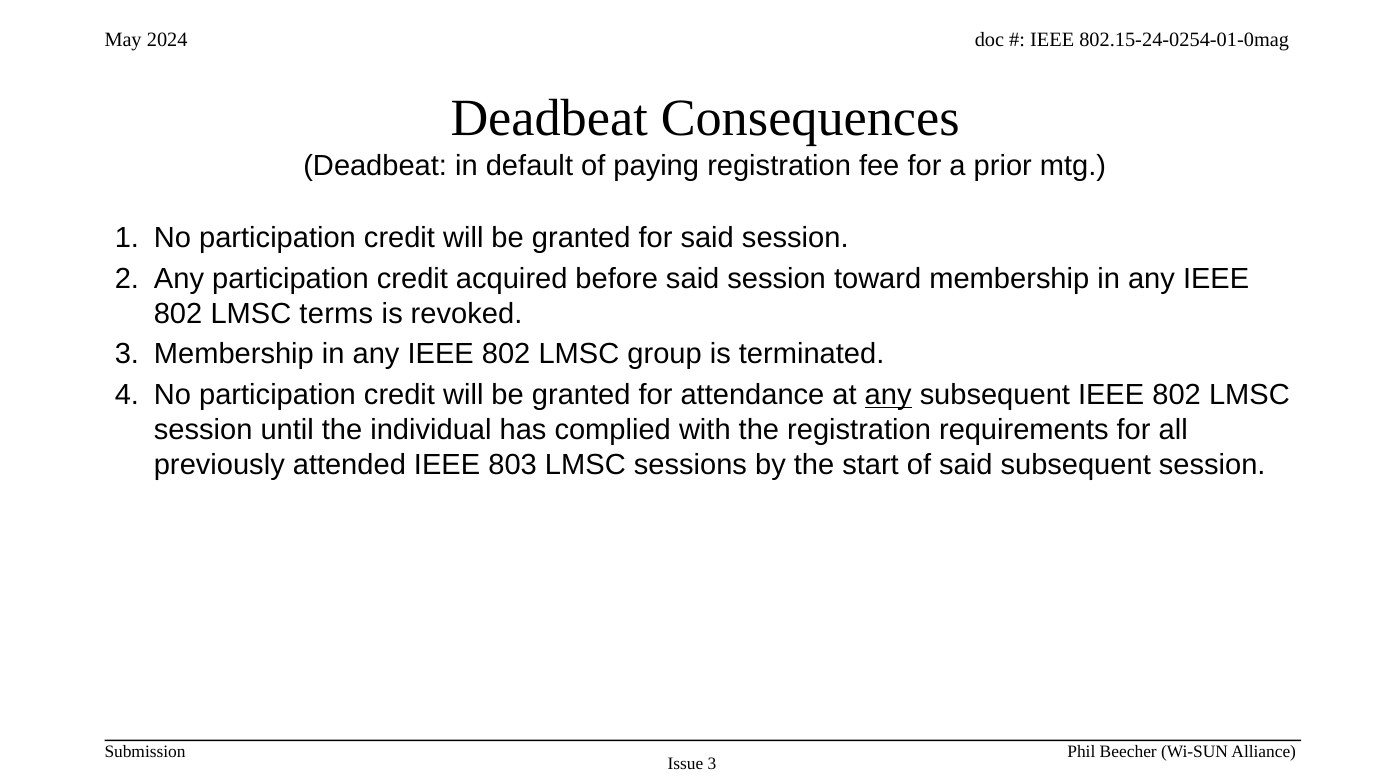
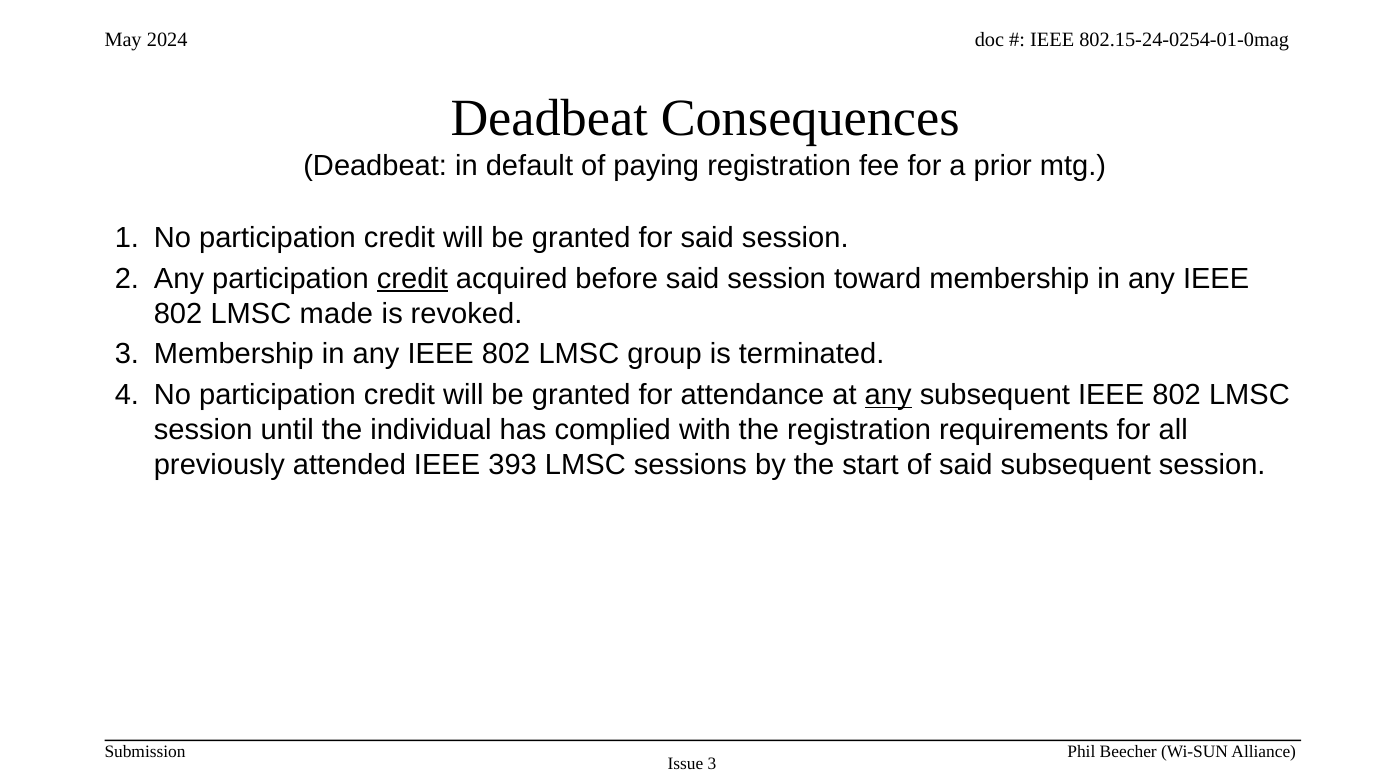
credit underline: none -> present (412, 279)
terms: terms -> made (336, 314)
803: 803 -> 393 (513, 465)
